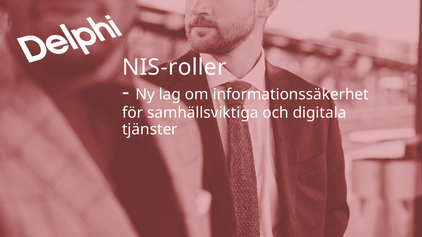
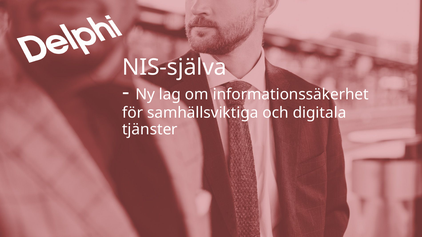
NIS-roller: NIS-roller -> NIS-själva (174, 68)
